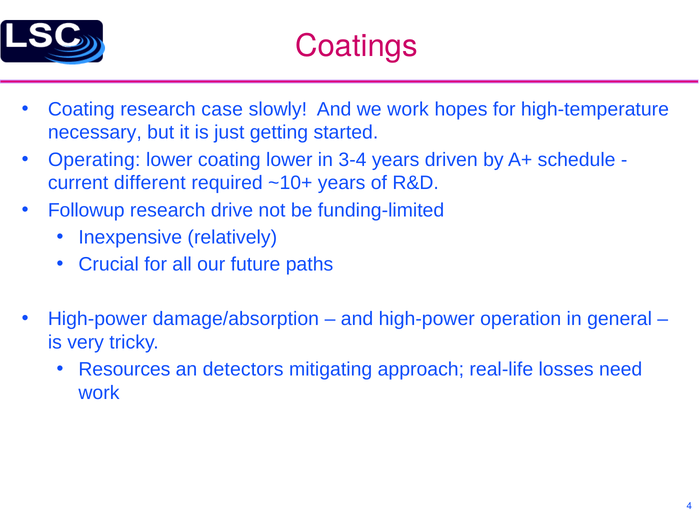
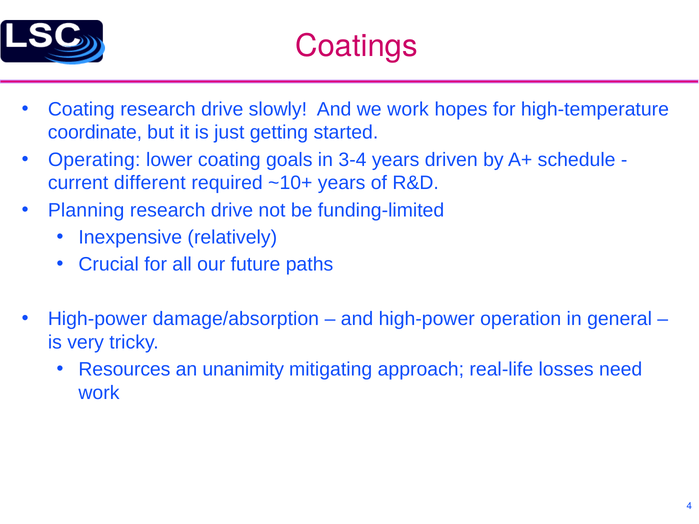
Coating research case: case -> drive (222, 109)
necessary: necessary -> coordinate (95, 133)
coating lower: lower -> goals (289, 160)
Followup: Followup -> Planning (86, 210)
detectors: detectors -> unanimity (243, 370)
